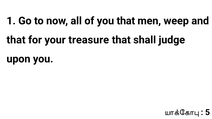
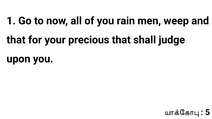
you that: that -> rain (126, 21)
treasure: treasure -> precious (89, 40)
